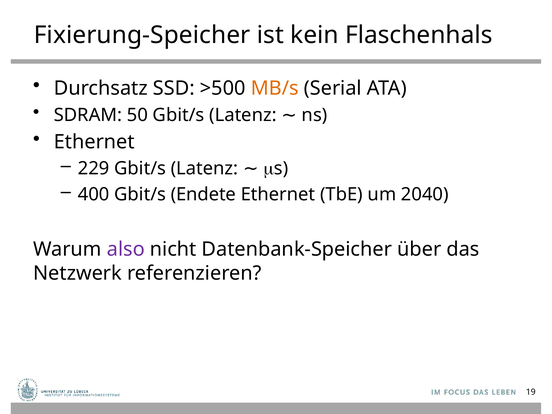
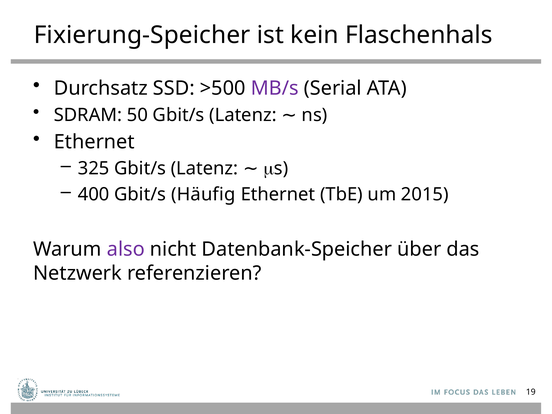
MB/s colour: orange -> purple (275, 88)
229: 229 -> 325 (94, 169)
Endete: Endete -> Häufig (203, 194)
2040: 2040 -> 2015 (425, 194)
